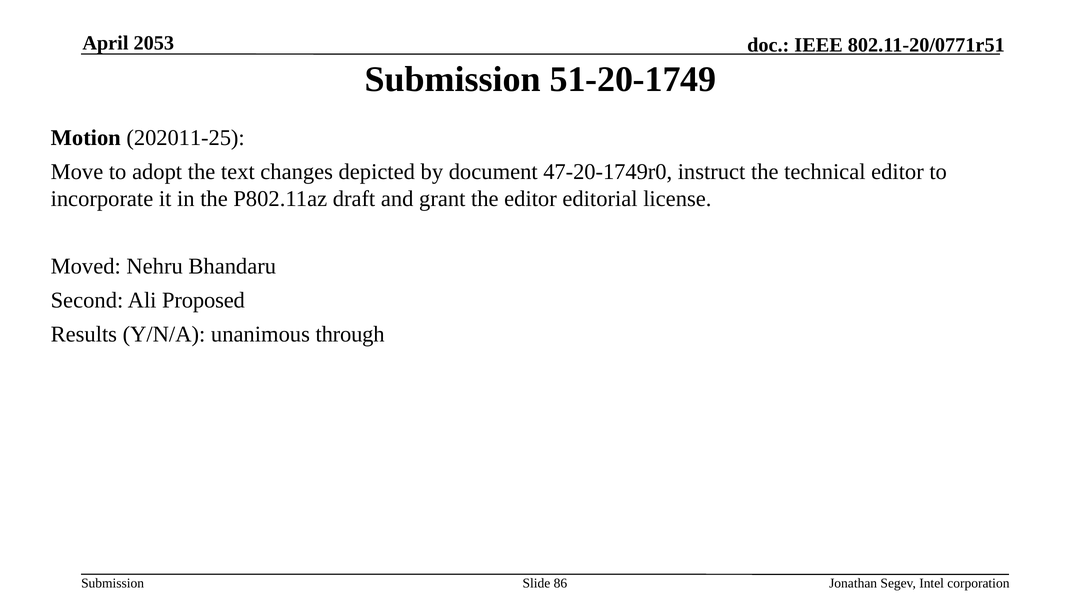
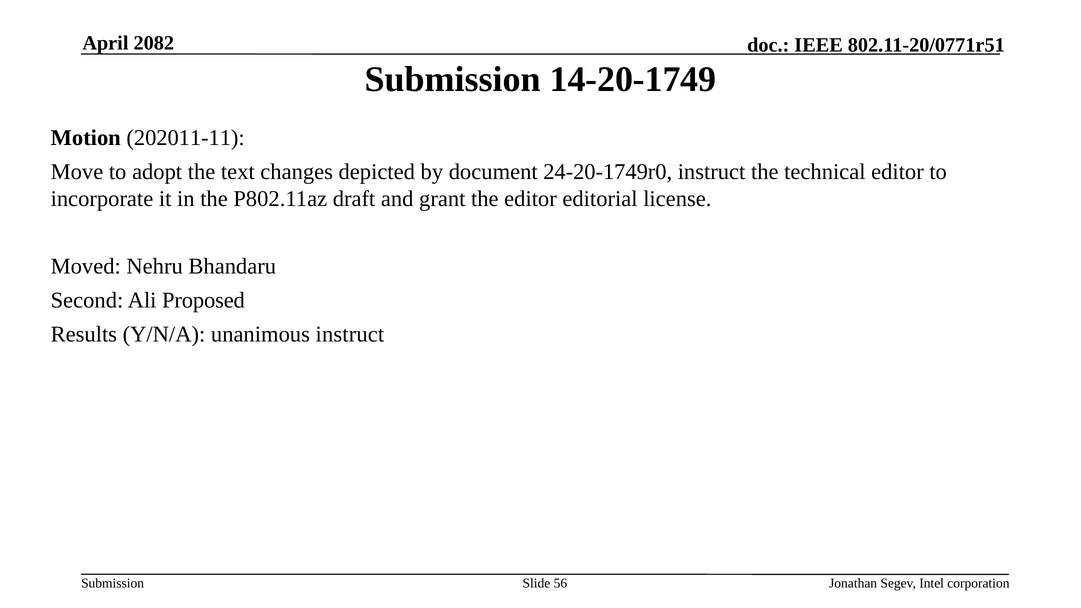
2053: 2053 -> 2082 (154, 43)
51-20-1749: 51-20-1749 -> 14-20-1749 (633, 80)
202011-25: 202011-25 -> 202011-11 (186, 138)
47-20-1749r0: 47-20-1749r0 -> 24-20-1749r0 (608, 172)
unanimous through: through -> instruct (350, 334)
86: 86 -> 56 (560, 583)
